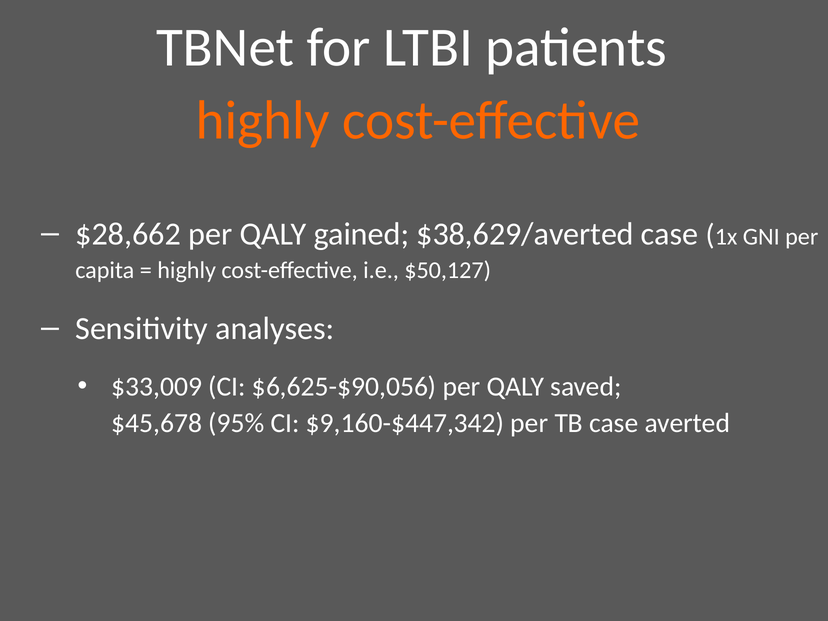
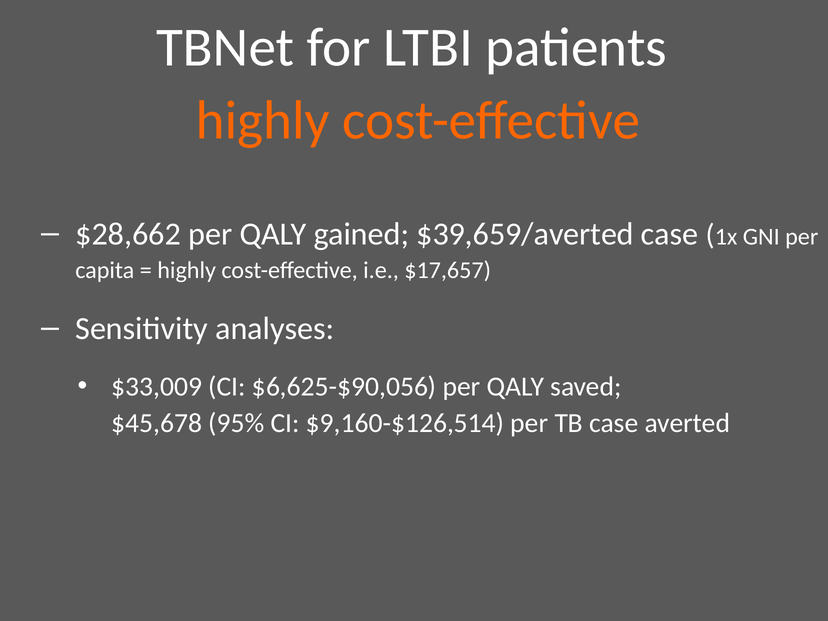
$38,629/averted: $38,629/averted -> $39,659/averted (525, 234)
$50,127: $50,127 -> $17,657 (448, 270)
$9,160-$447,342: $9,160-$447,342 -> $9,160-$126,514 (405, 423)
